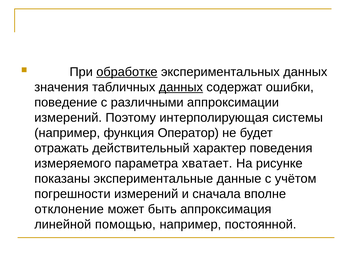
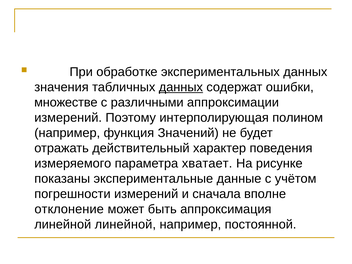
обработке underline: present -> none (127, 72)
поведение: поведение -> множестве (66, 102)
системы: системы -> полином (298, 118)
Оператор: Оператор -> Значений (188, 133)
линейной помощью: помощью -> линейной (125, 224)
